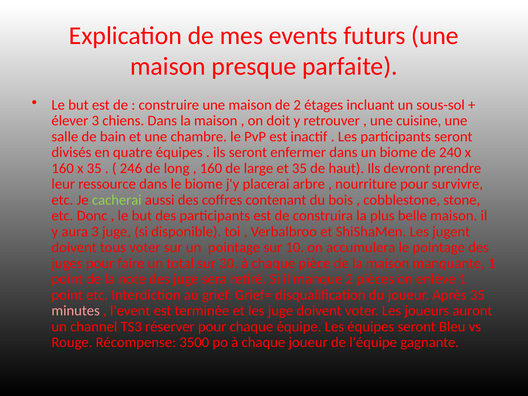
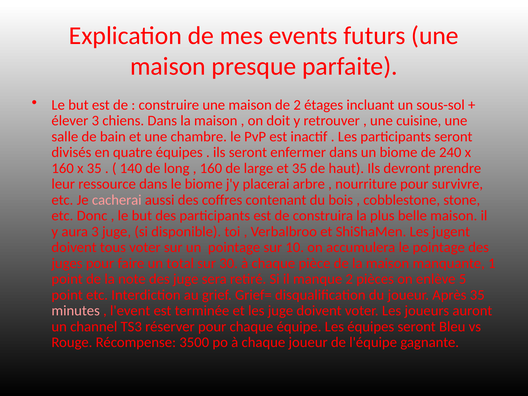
246: 246 -> 140 (131, 168)
cacherai colour: light green -> pink (117, 200)
enlève 1: 1 -> 5 (463, 279)
